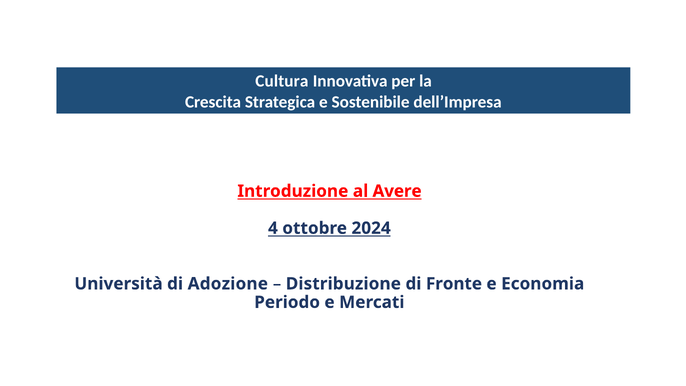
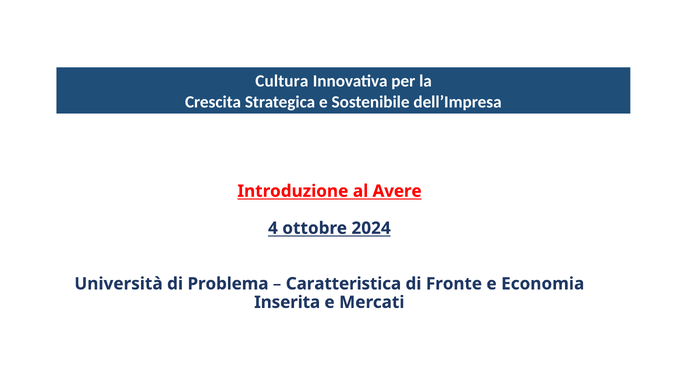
Adozione: Adozione -> Problema (228, 284)
Distribuzione: Distribuzione -> Caratteristica (343, 284)
Periodo: Periodo -> Inserita (287, 302)
